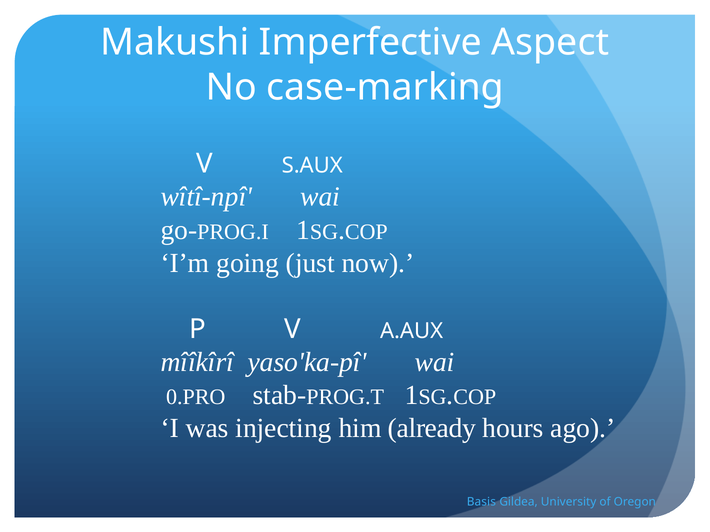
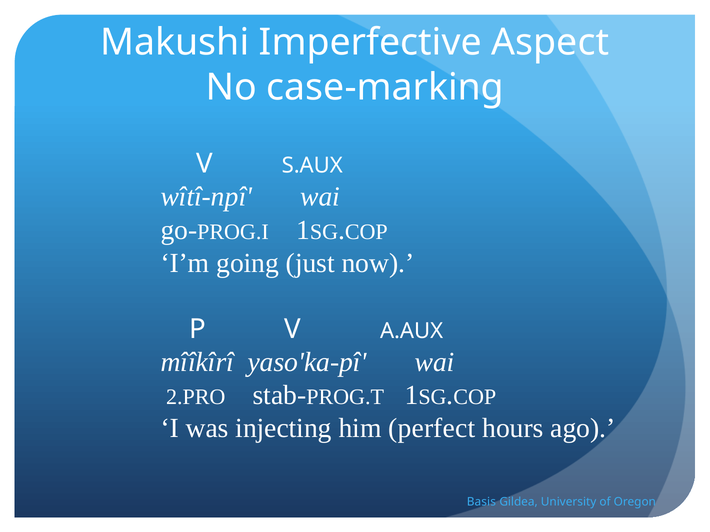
0.PRO: 0.PRO -> 2.PRO (196, 397)
already: already -> perfect (432, 429)
